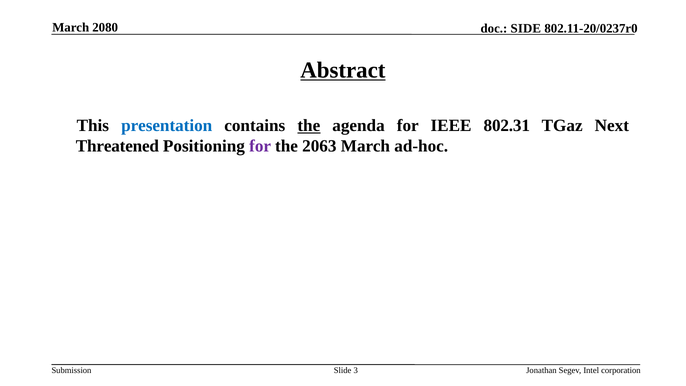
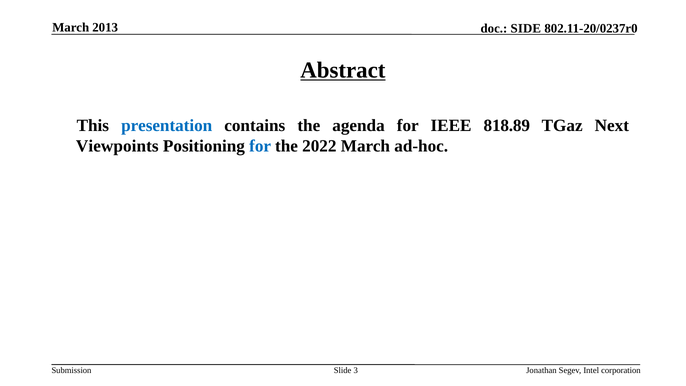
2080: 2080 -> 2013 (105, 27)
the underline: present -> none (309, 126)
802.31: 802.31 -> 818.89 (507, 126)
Threatened: Threatened -> Viewpoints (117, 146)
for colour: purple -> blue (260, 146)
2063: 2063 -> 2022 (319, 146)
